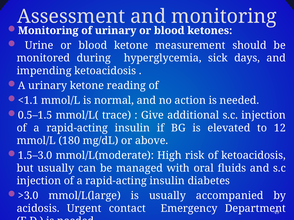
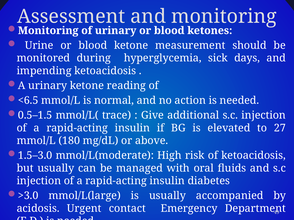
<1.1: <1.1 -> <6.5 (28, 101)
12: 12 -> 27 (280, 128)
